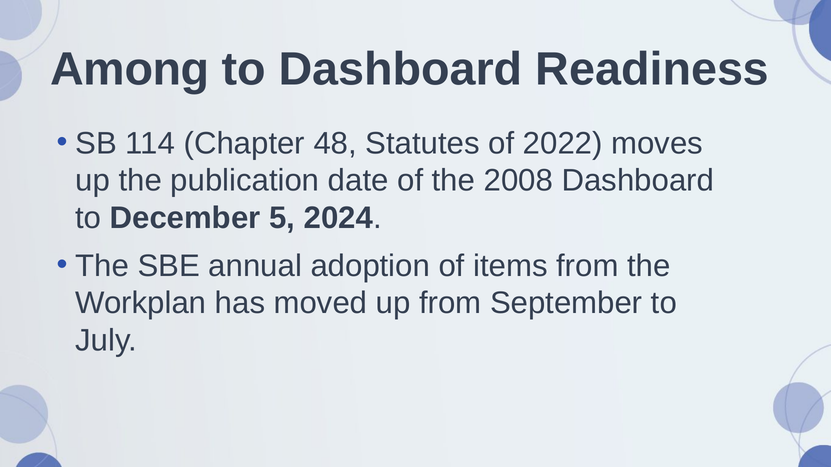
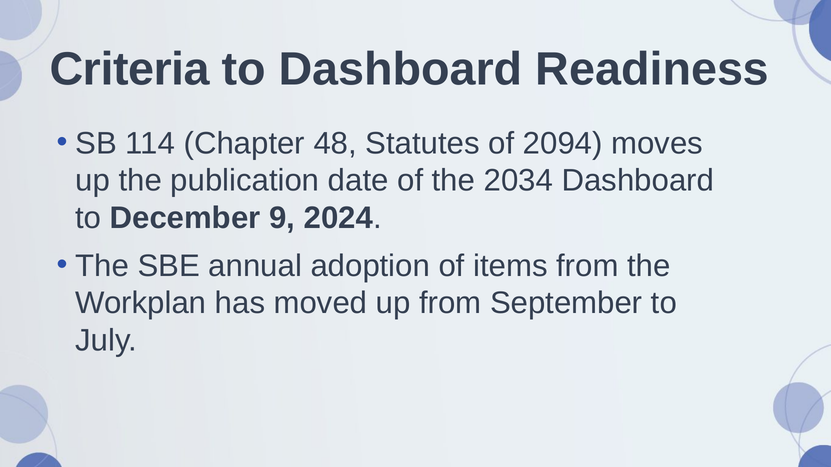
Among: Among -> Criteria (130, 70)
2022: 2022 -> 2094 (563, 143)
2008: 2008 -> 2034 (518, 181)
5: 5 -> 9 (282, 218)
